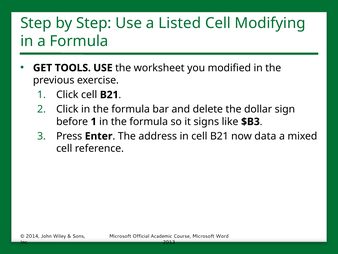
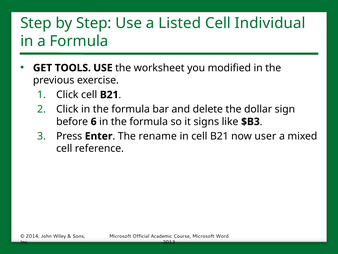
Modifying: Modifying -> Individual (270, 23)
before 1: 1 -> 6 (94, 121)
address: address -> rename (158, 136)
data: data -> user (265, 136)
